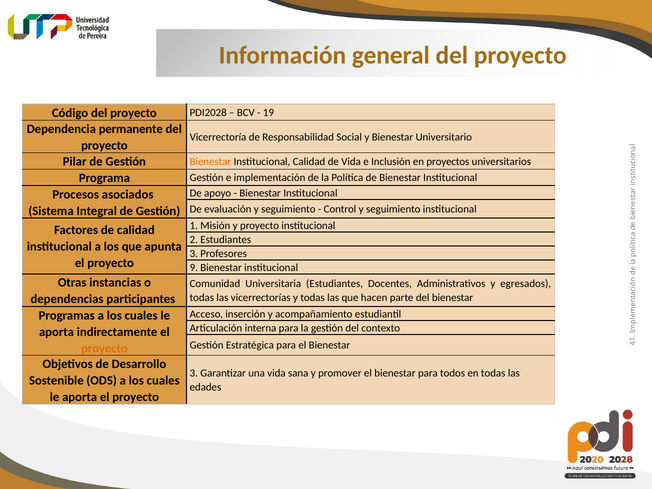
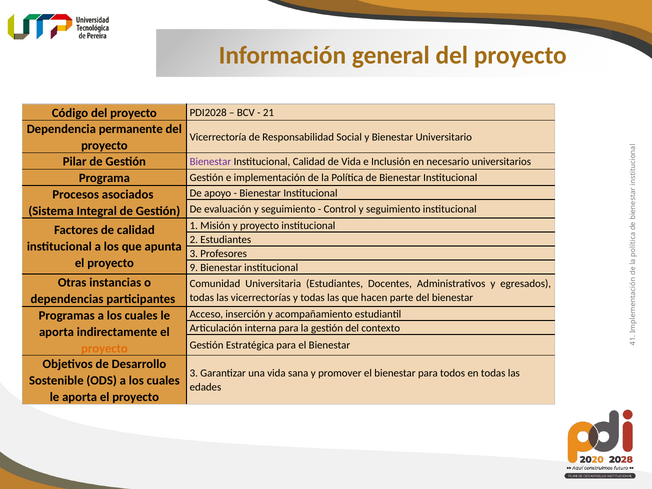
19: 19 -> 21 (268, 113)
Bienestar colour: orange -> purple (210, 162)
proyectos: proyectos -> necesario (448, 162)
